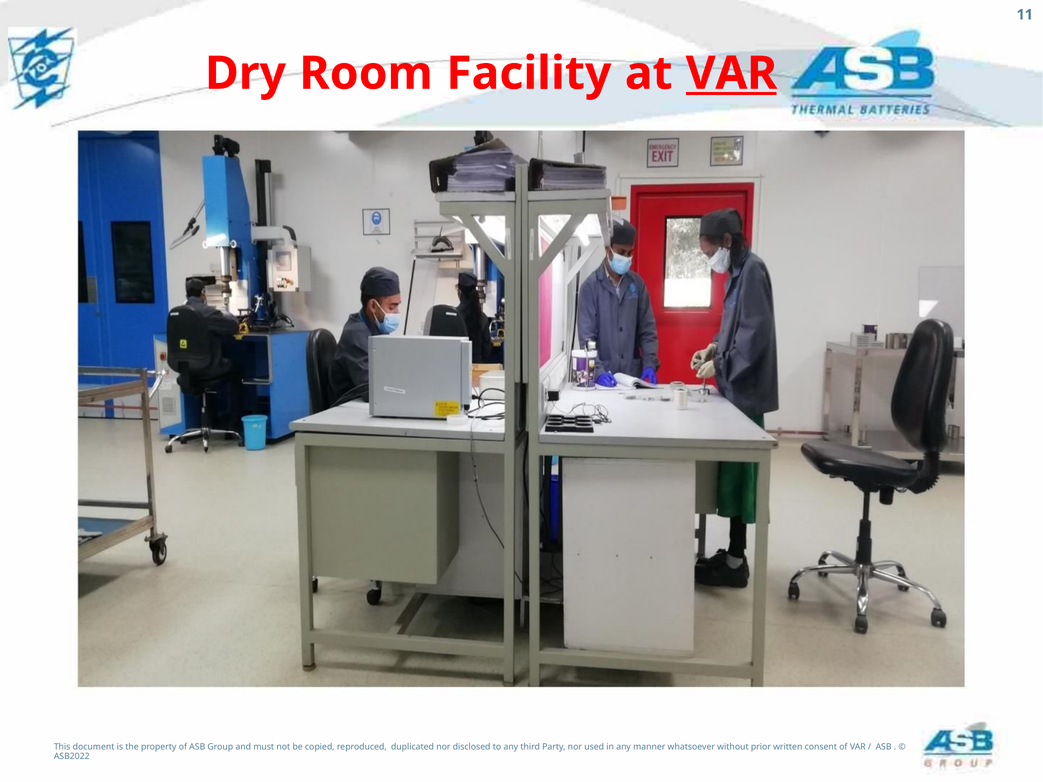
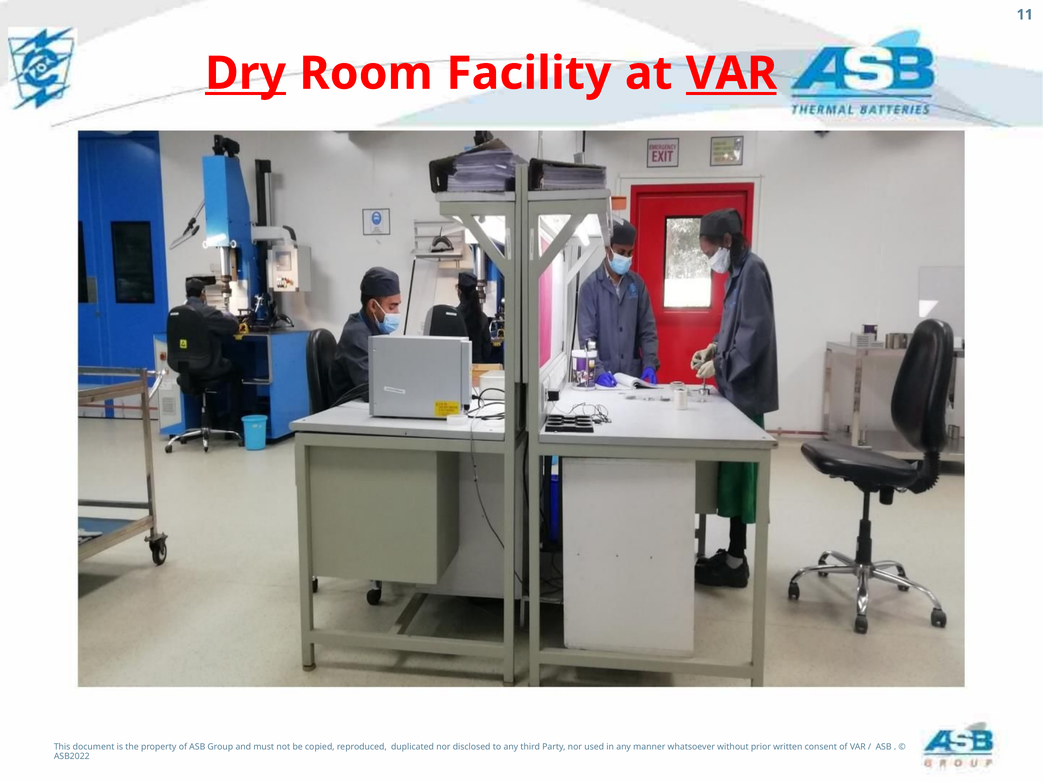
Dry underline: none -> present (245, 74)
